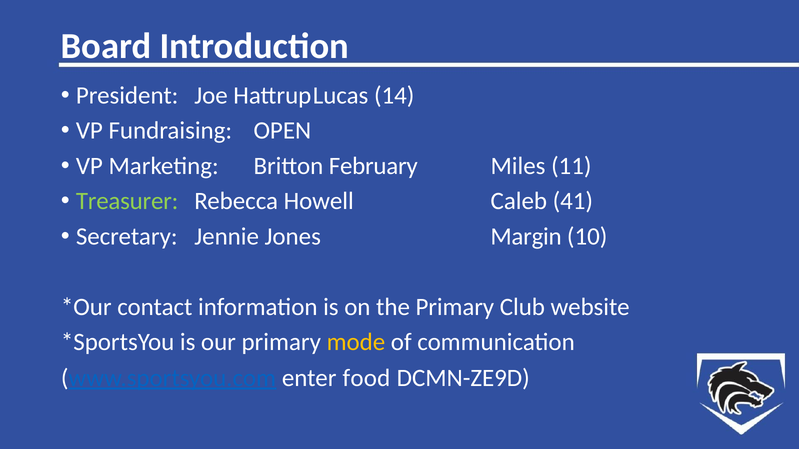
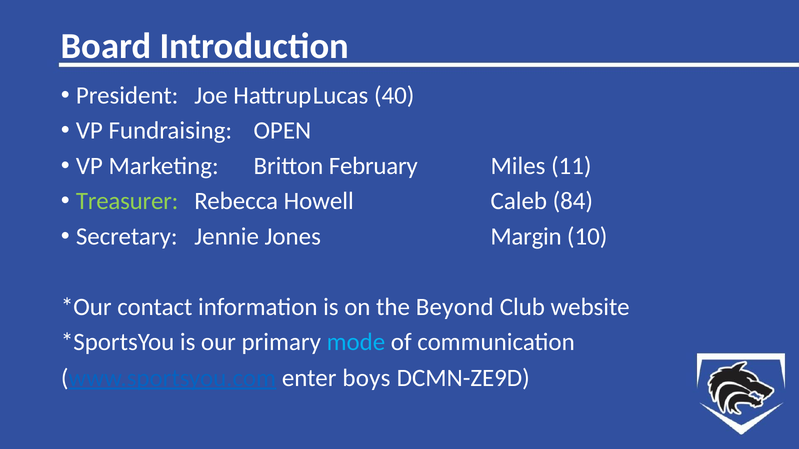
14: 14 -> 40 (394, 95)
41: 41 -> 84 (573, 201)
the Primary: Primary -> Beyond (455, 307)
mode colour: yellow -> light blue (356, 343)
food: food -> boys (366, 378)
